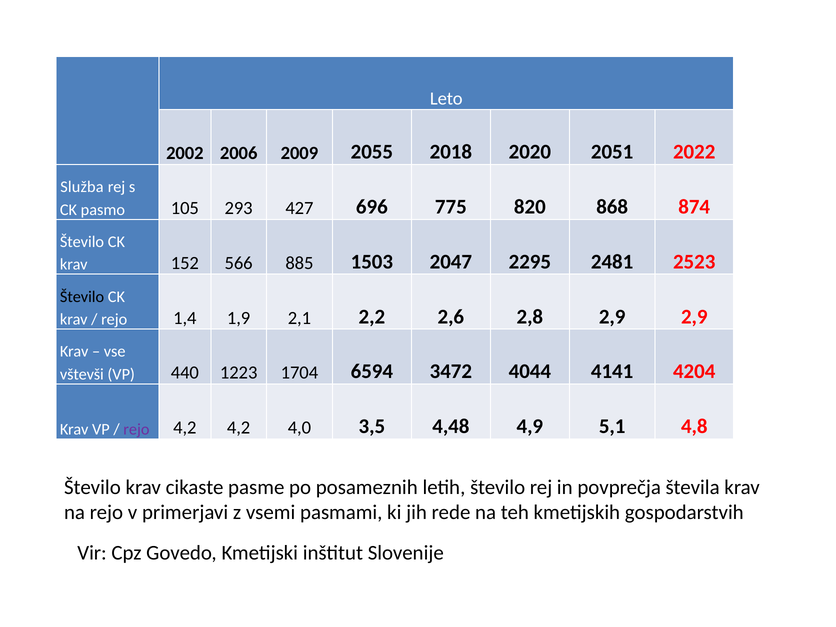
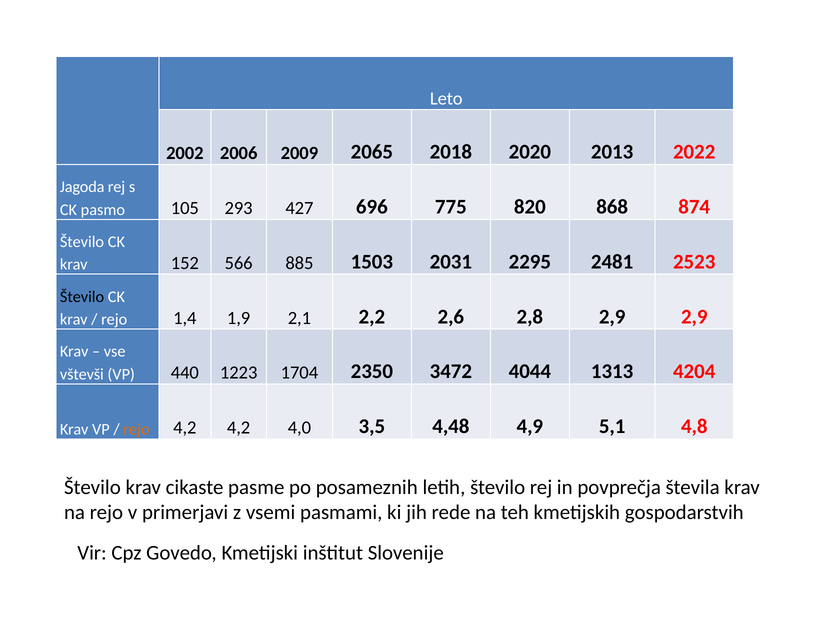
2055: 2055 -> 2065 (372, 152)
2051: 2051 -> 2013 (612, 152)
Služba: Služba -> Jagoda (82, 187)
2047: 2047 -> 2031 (451, 262)
6594: 6594 -> 2350 (372, 371)
4141: 4141 -> 1313 (612, 371)
rejo colour: purple -> orange (136, 429)
